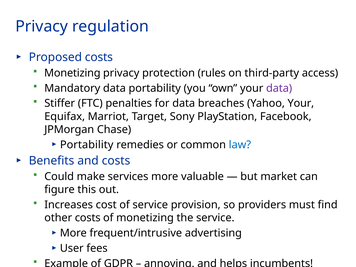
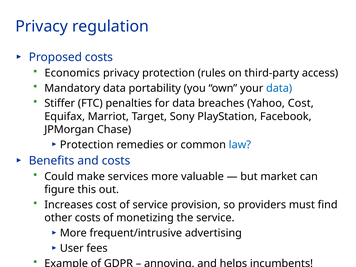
Monetizing: Monetizing -> Economics (72, 73)
data colour: purple -> blue (279, 88)
Yahoo Your: Your -> Cost (301, 103)
Portability: Portability -> Protection (87, 145)
